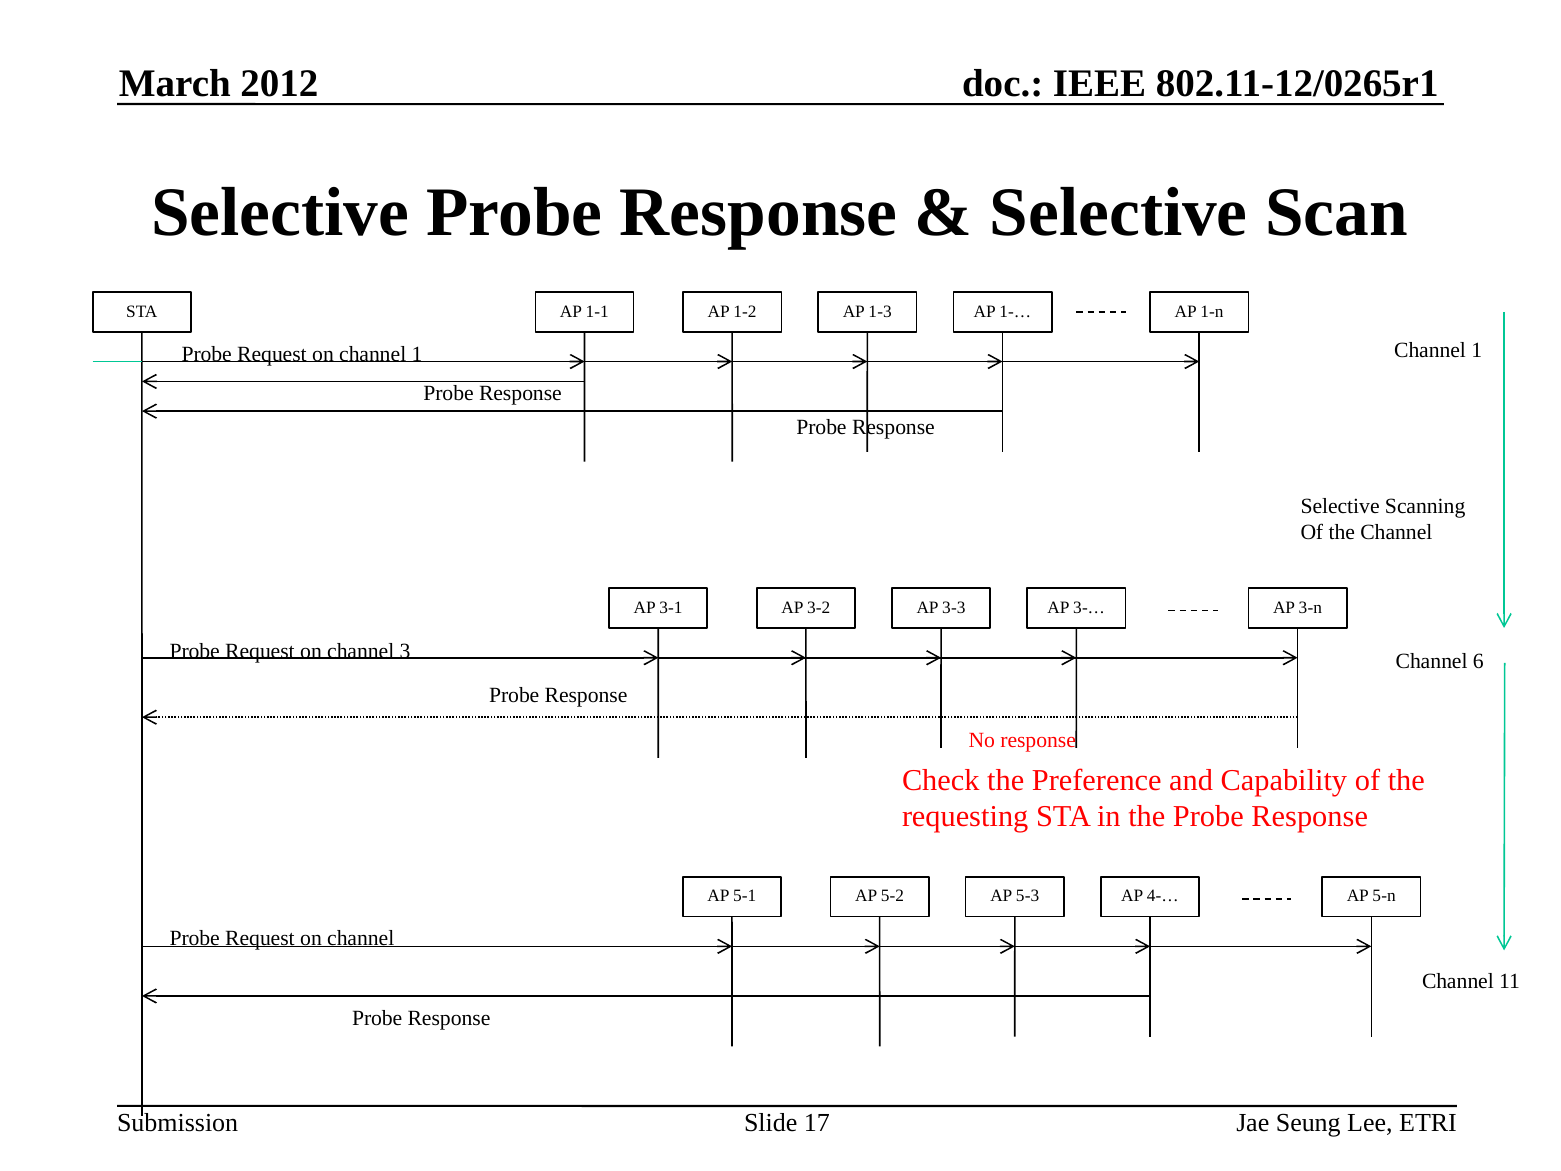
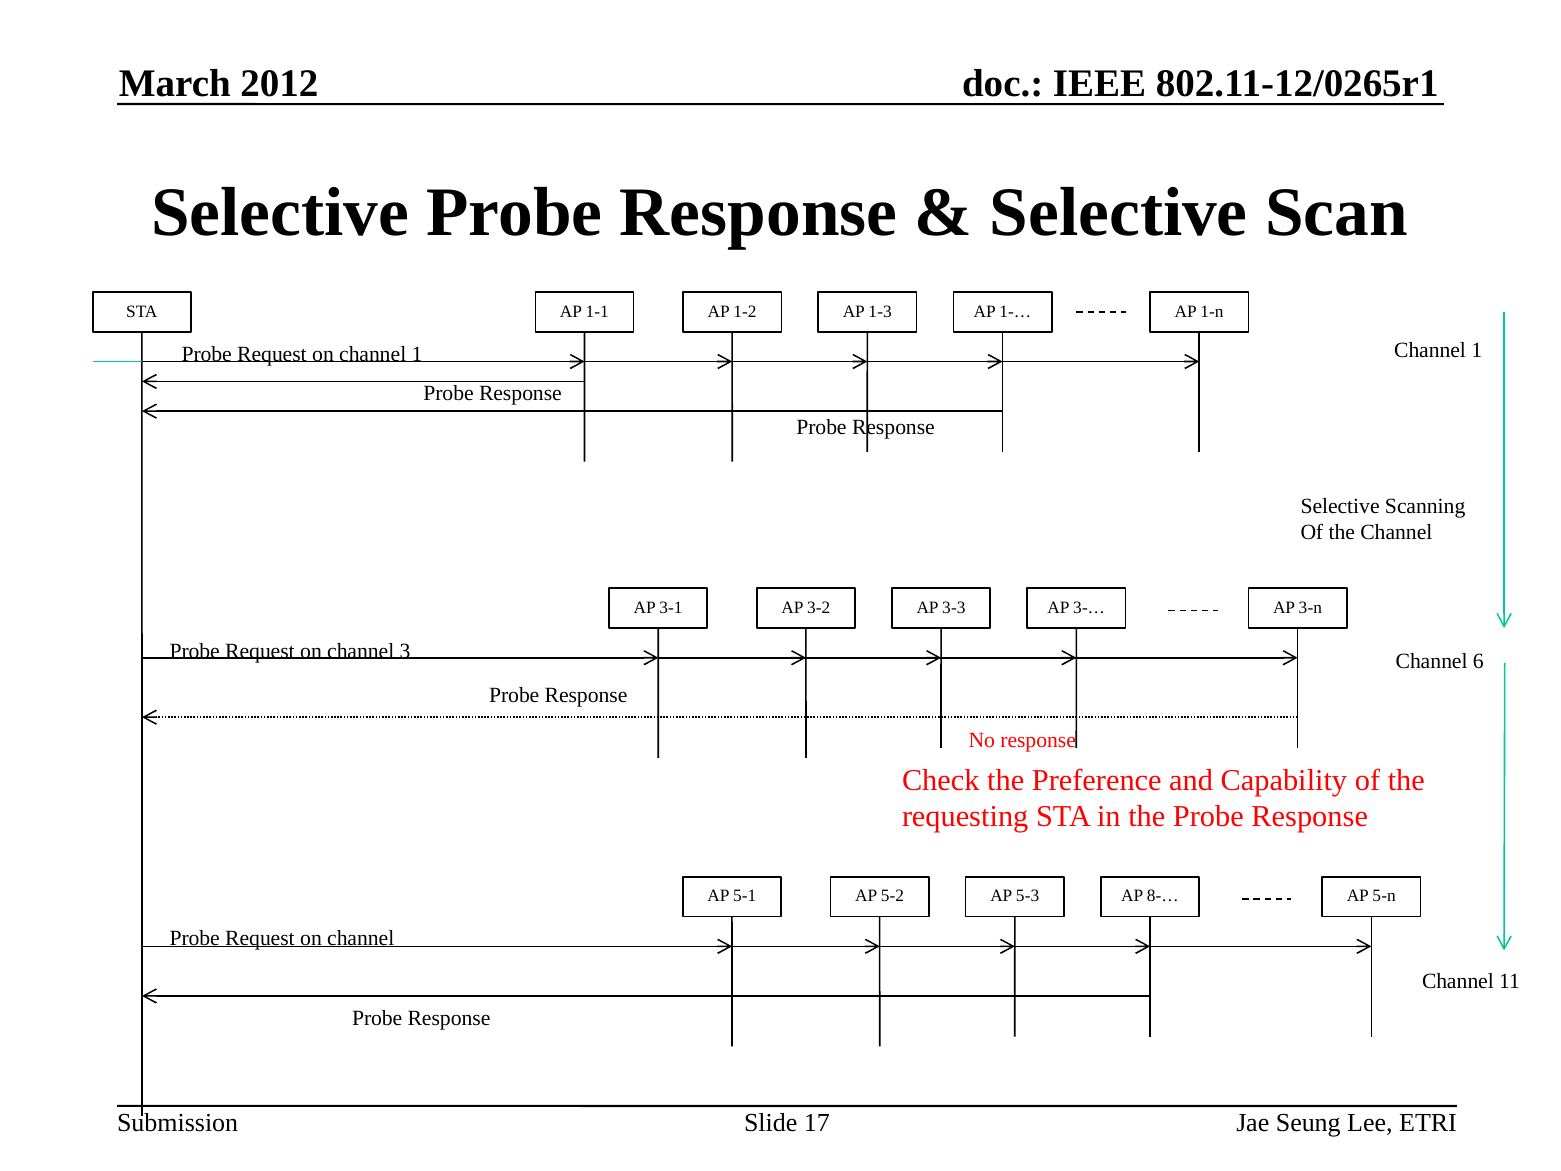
4-…: 4-… -> 8-… (1163, 896)
